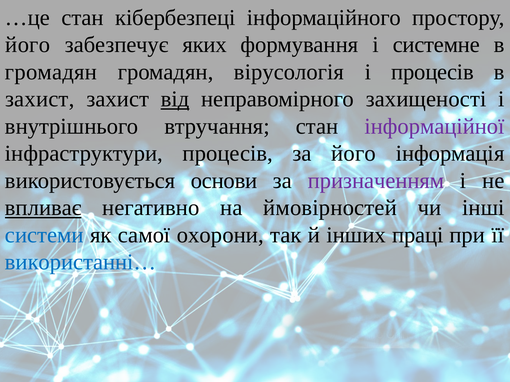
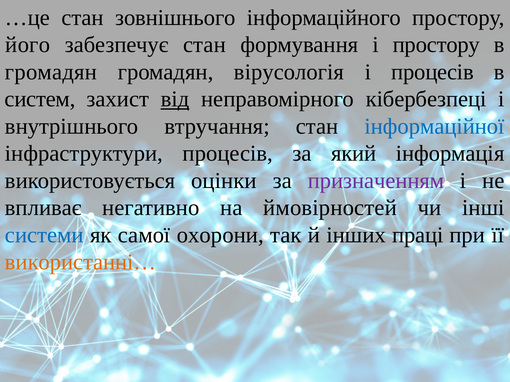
кібербезпеці: кібербезпеці -> зовнішнього (175, 18)
забезпечує яких: яких -> стан (204, 45)
і системне: системне -> простору (436, 45)
захист: захист -> систем (40, 99)
захищеності: захищеності -> кібербезпеці (426, 99)
інформаційної colour: purple -> blue (435, 127)
за його: його -> який (354, 154)
основи: основи -> оцінки (224, 181)
впливає underline: present -> none (43, 208)
використанні… colour: blue -> orange (81, 263)
